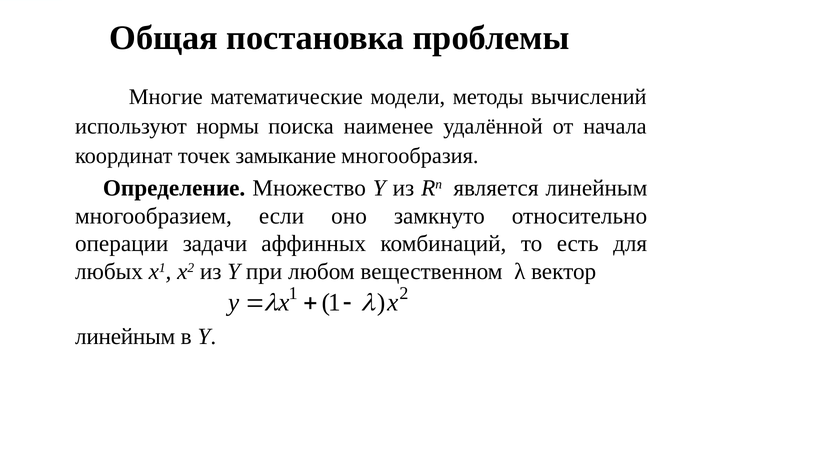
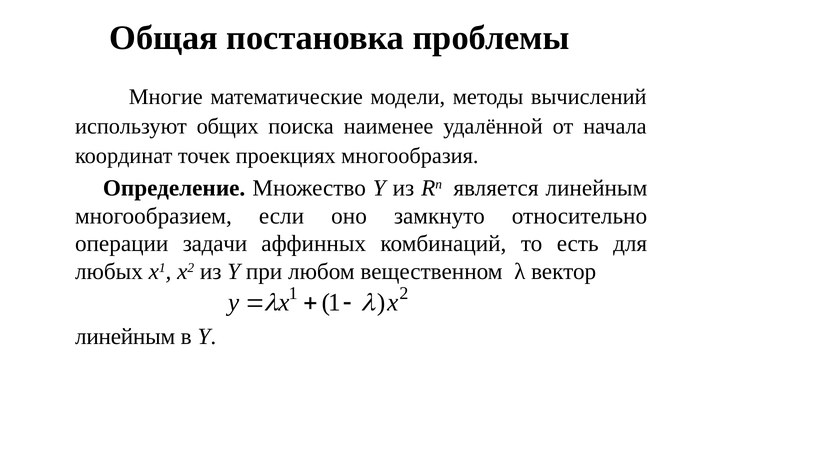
нормы: нормы -> общих (228, 126)
замыкание: замыкание -> проекциях (286, 156)
